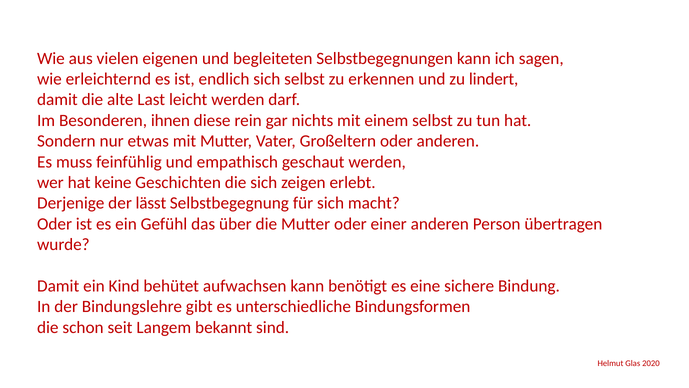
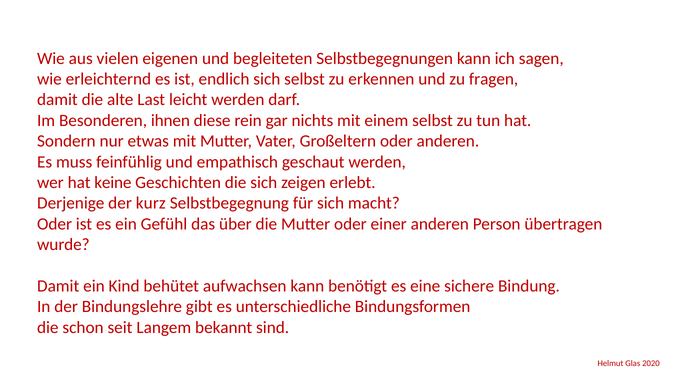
lindert: lindert -> fragen (494, 79)
lässt: lässt -> kurz (151, 203)
